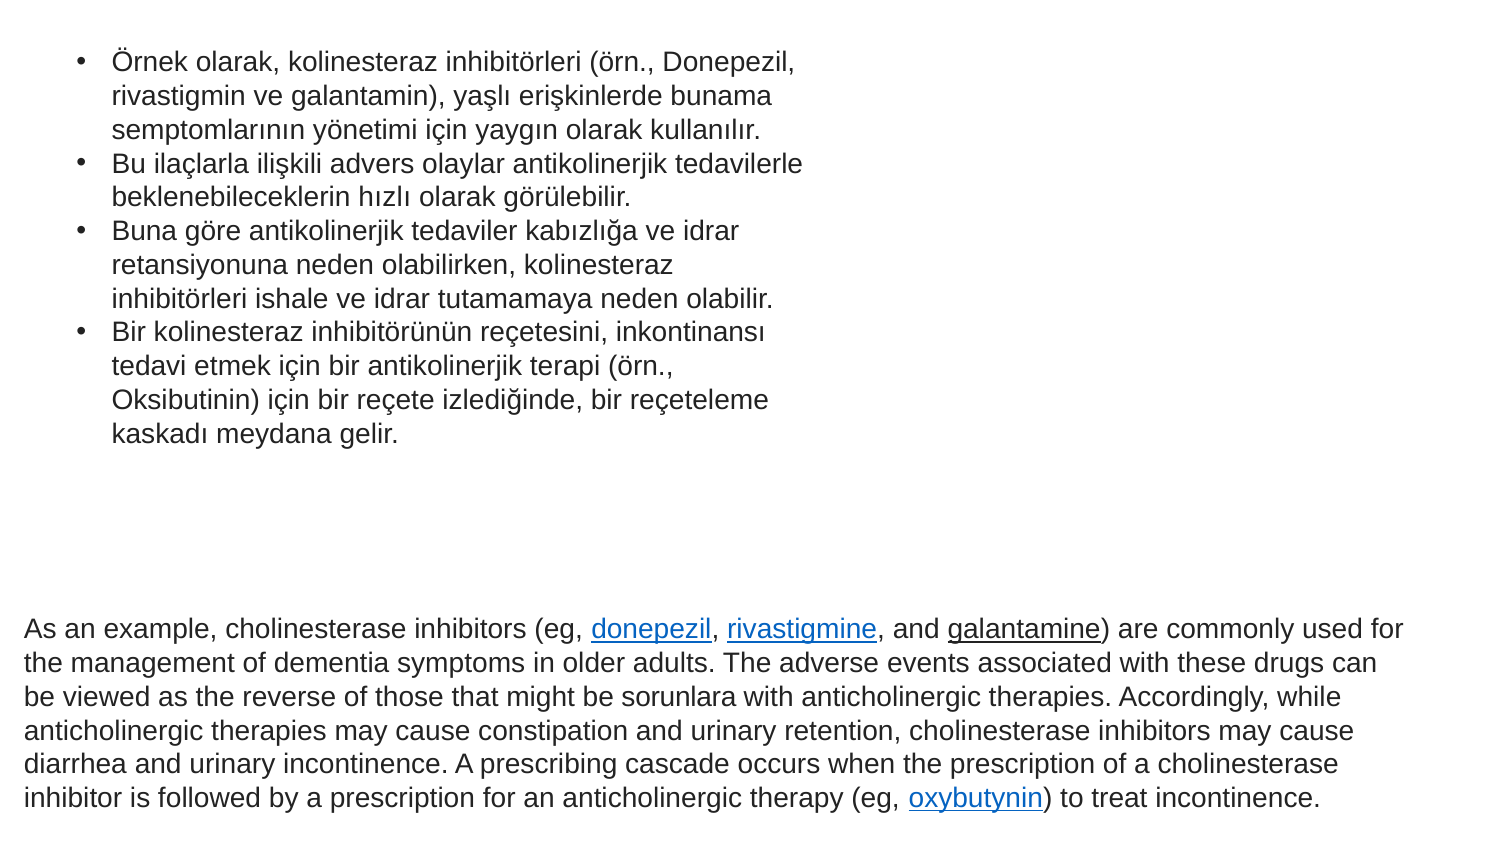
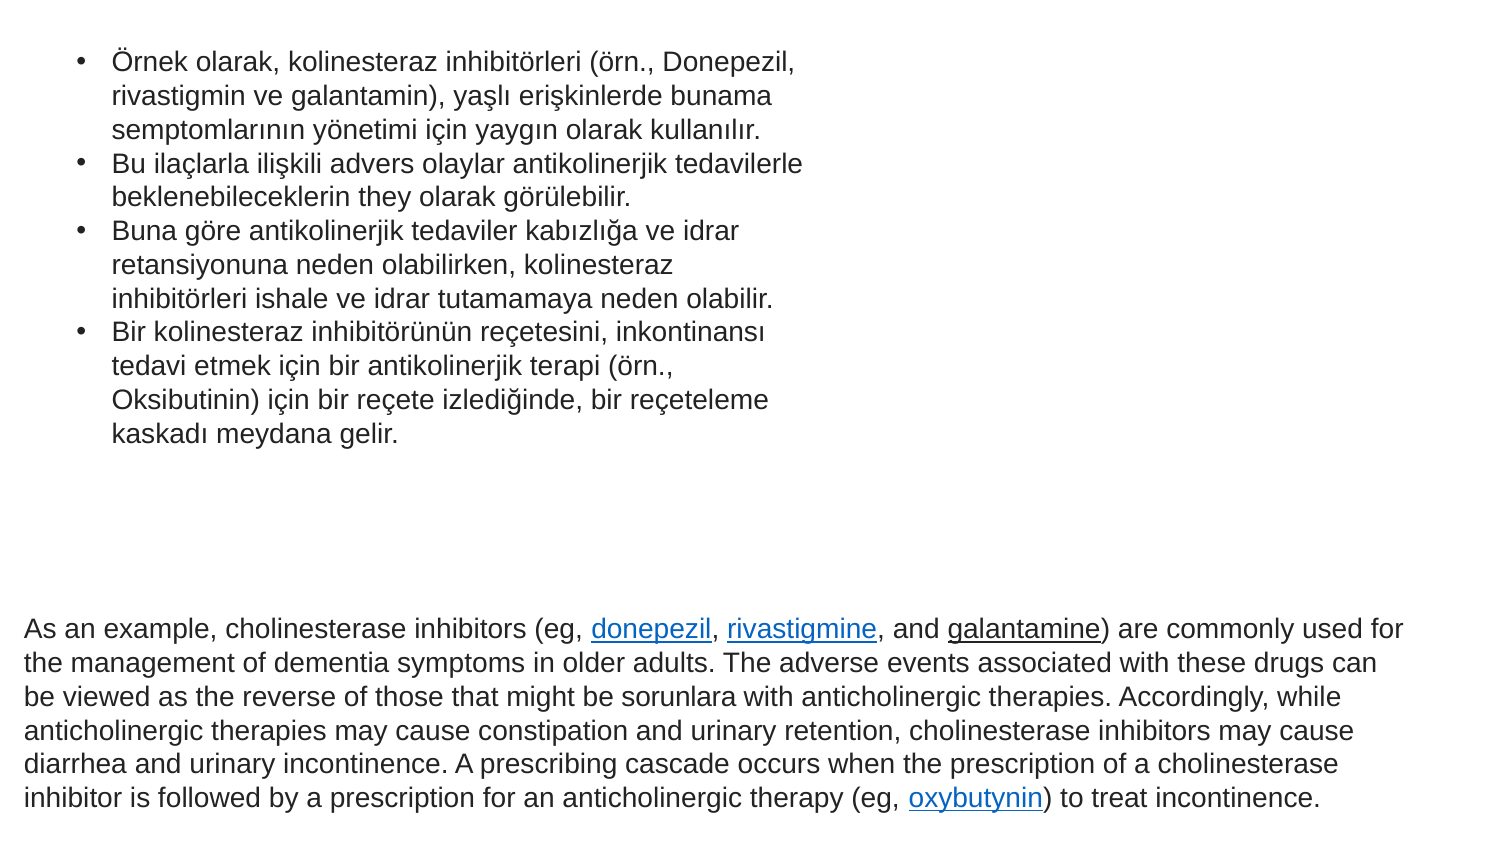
hızlı: hızlı -> they (385, 197)
